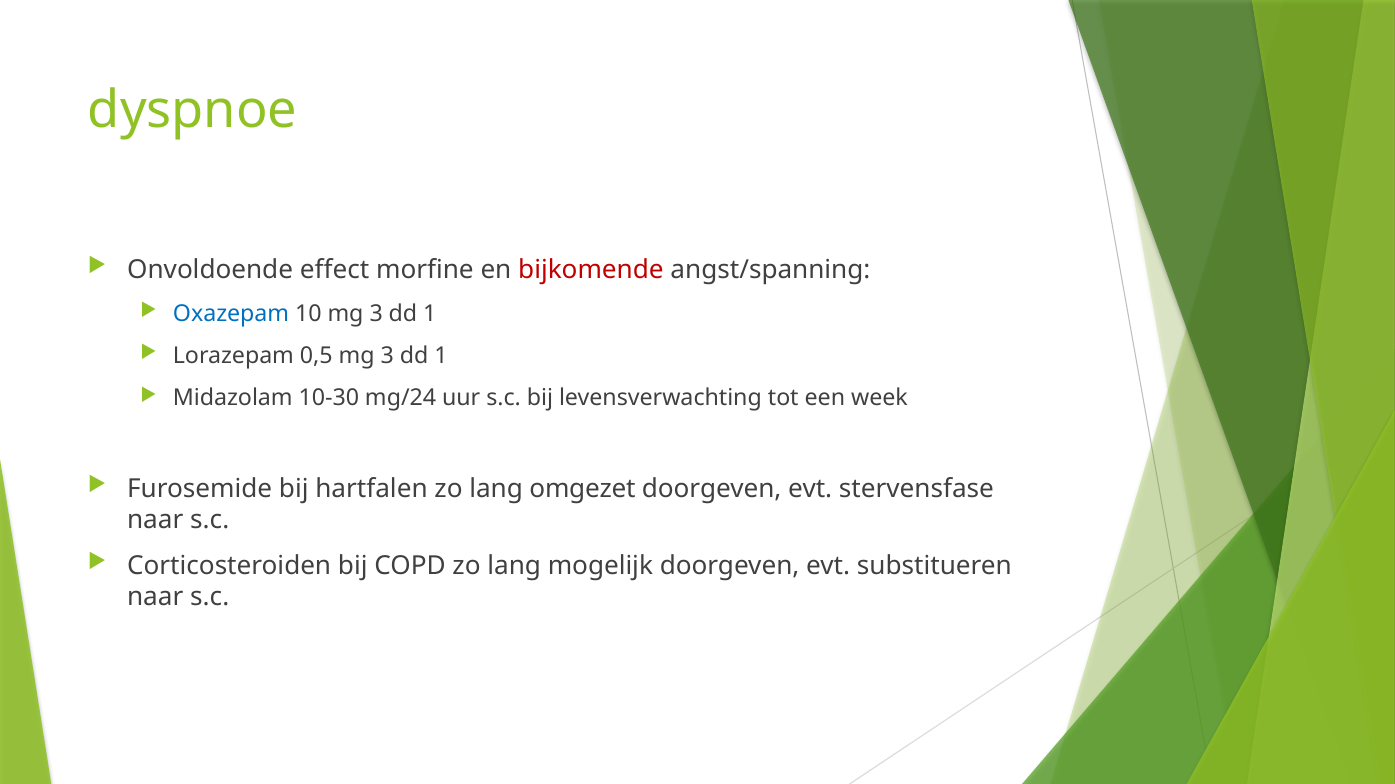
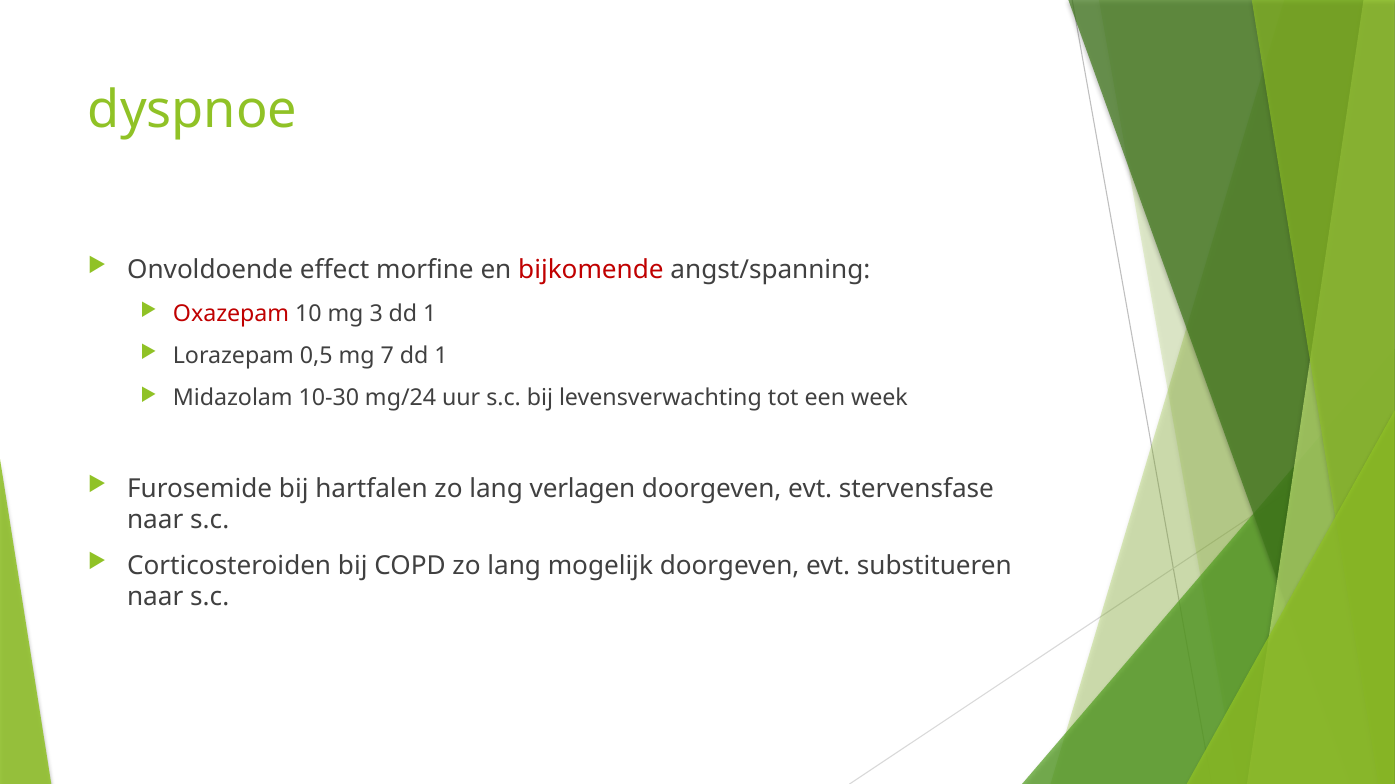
Oxazepam colour: blue -> red (231, 314)
0,5 mg 3: 3 -> 7 (387, 356)
omgezet: omgezet -> verlagen (582, 489)
